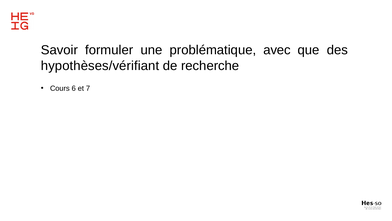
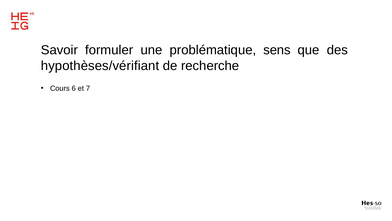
avec: avec -> sens (277, 50)
